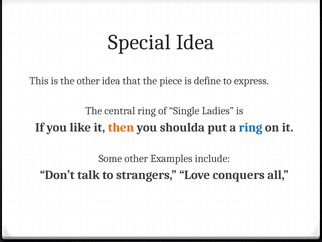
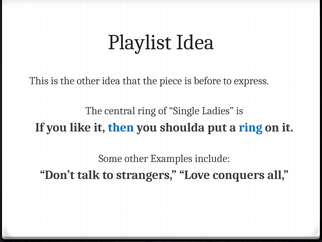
Special: Special -> Playlist (140, 42)
define: define -> before (207, 81)
then colour: orange -> blue (121, 127)
